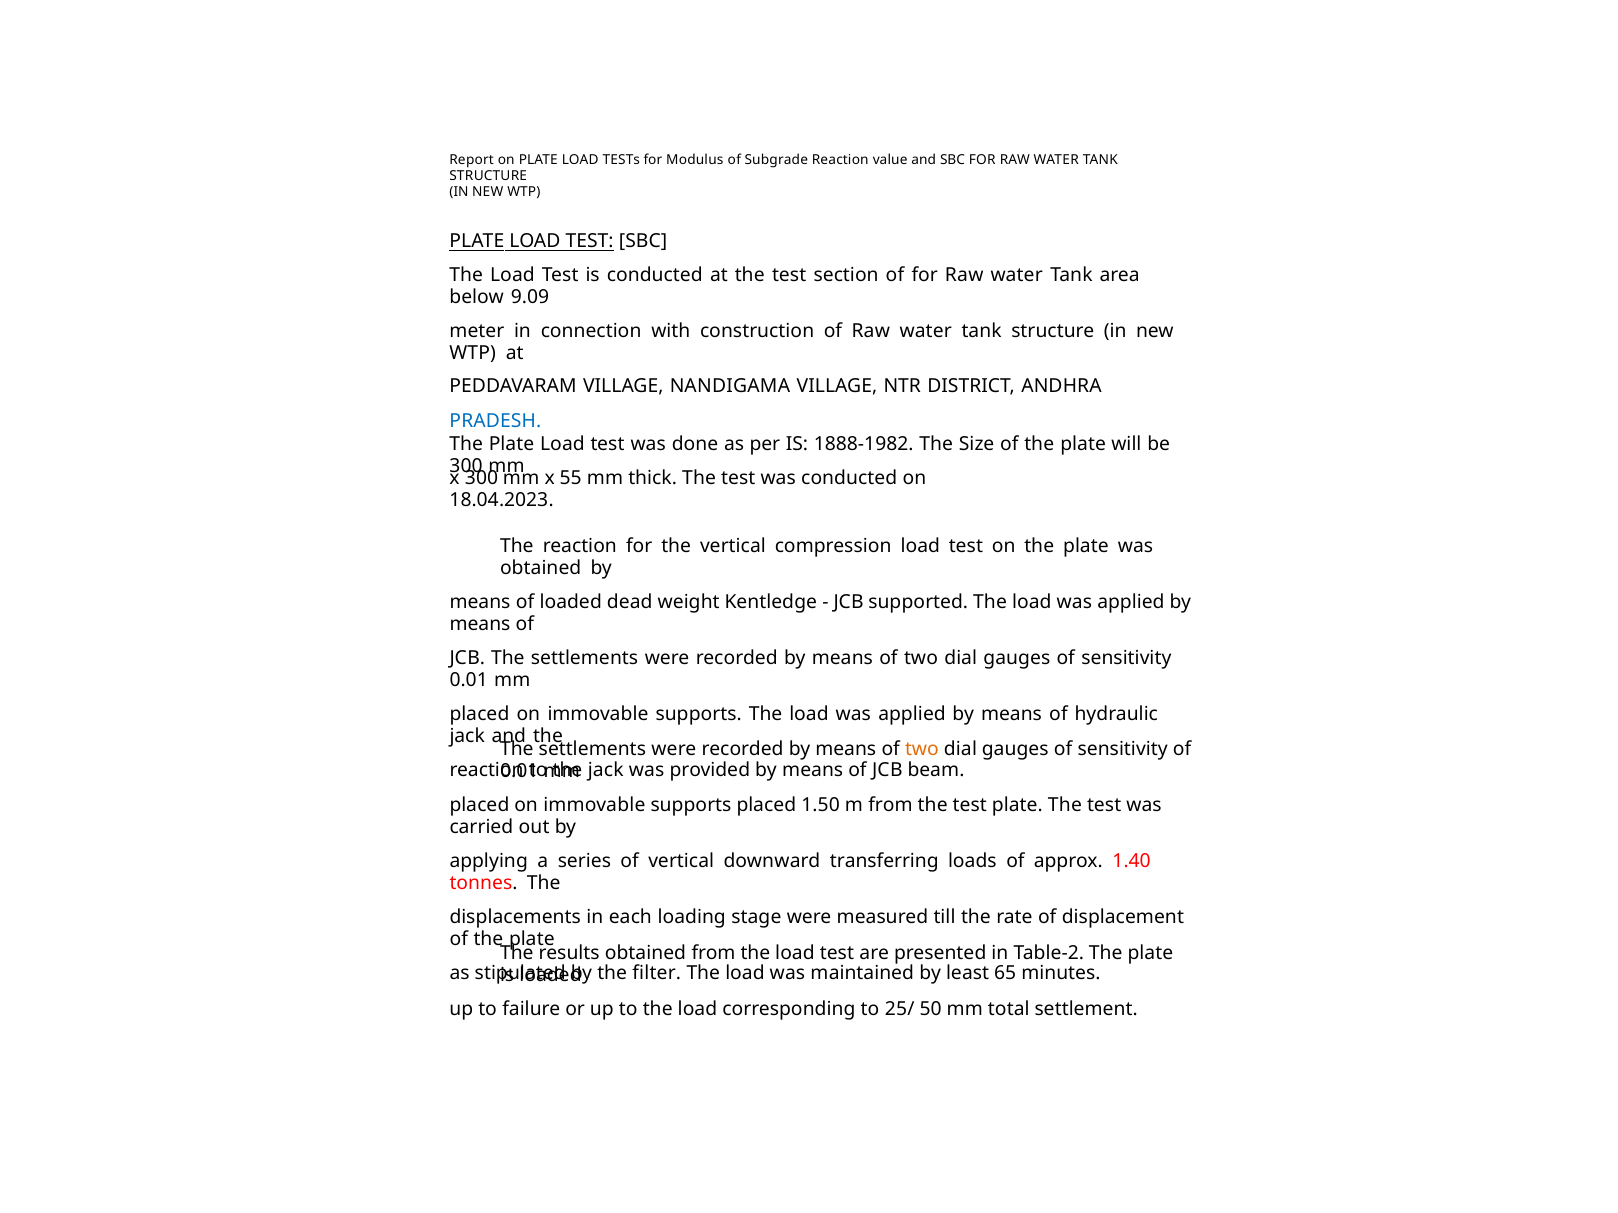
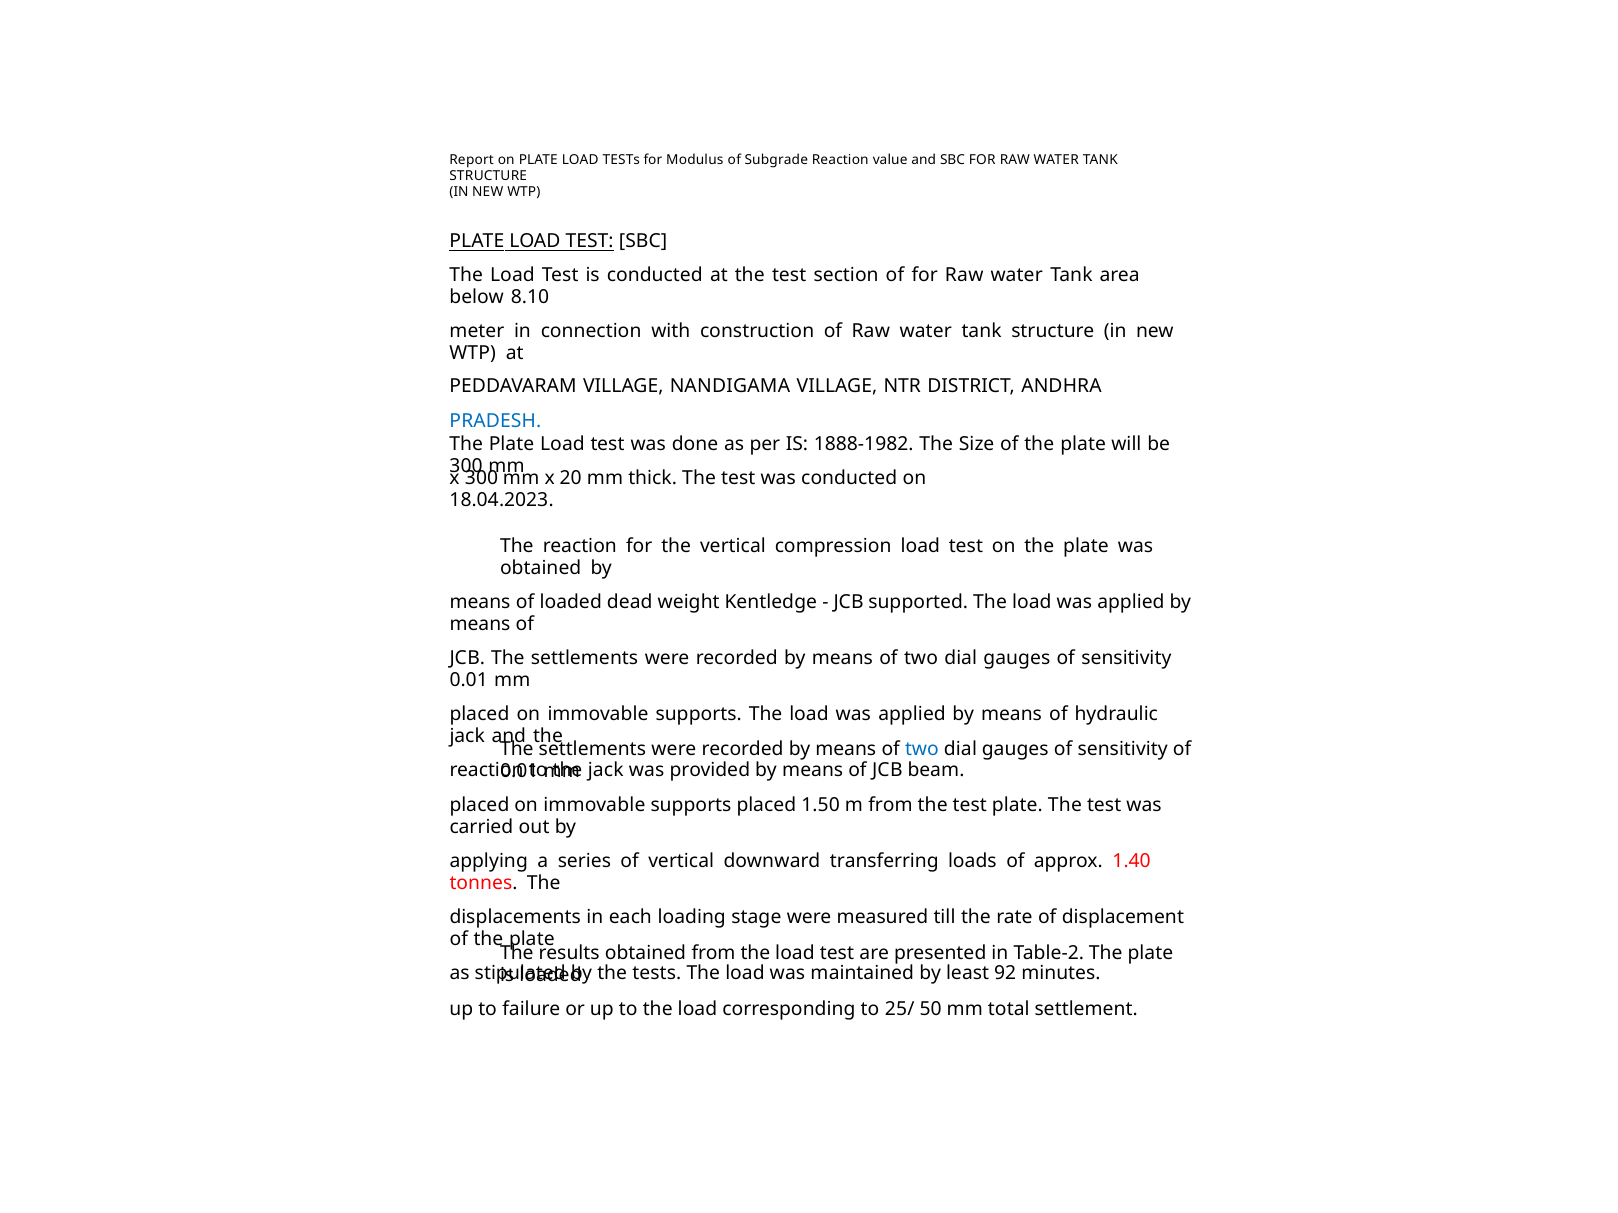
9.09: 9.09 -> 8.10 (530, 297)
55: 55 -> 20 (571, 479)
two colour: orange -> blue (922, 750)
the filter: filter -> tests (657, 974)
65: 65 -> 92 (1005, 974)
